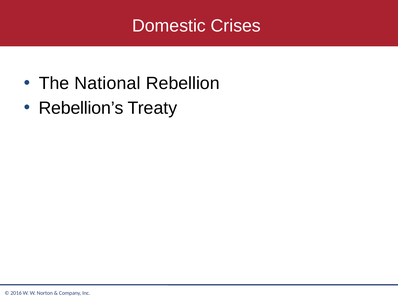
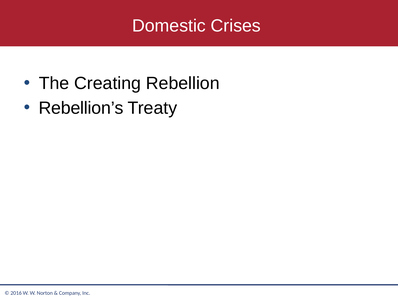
National: National -> Creating (108, 83)
